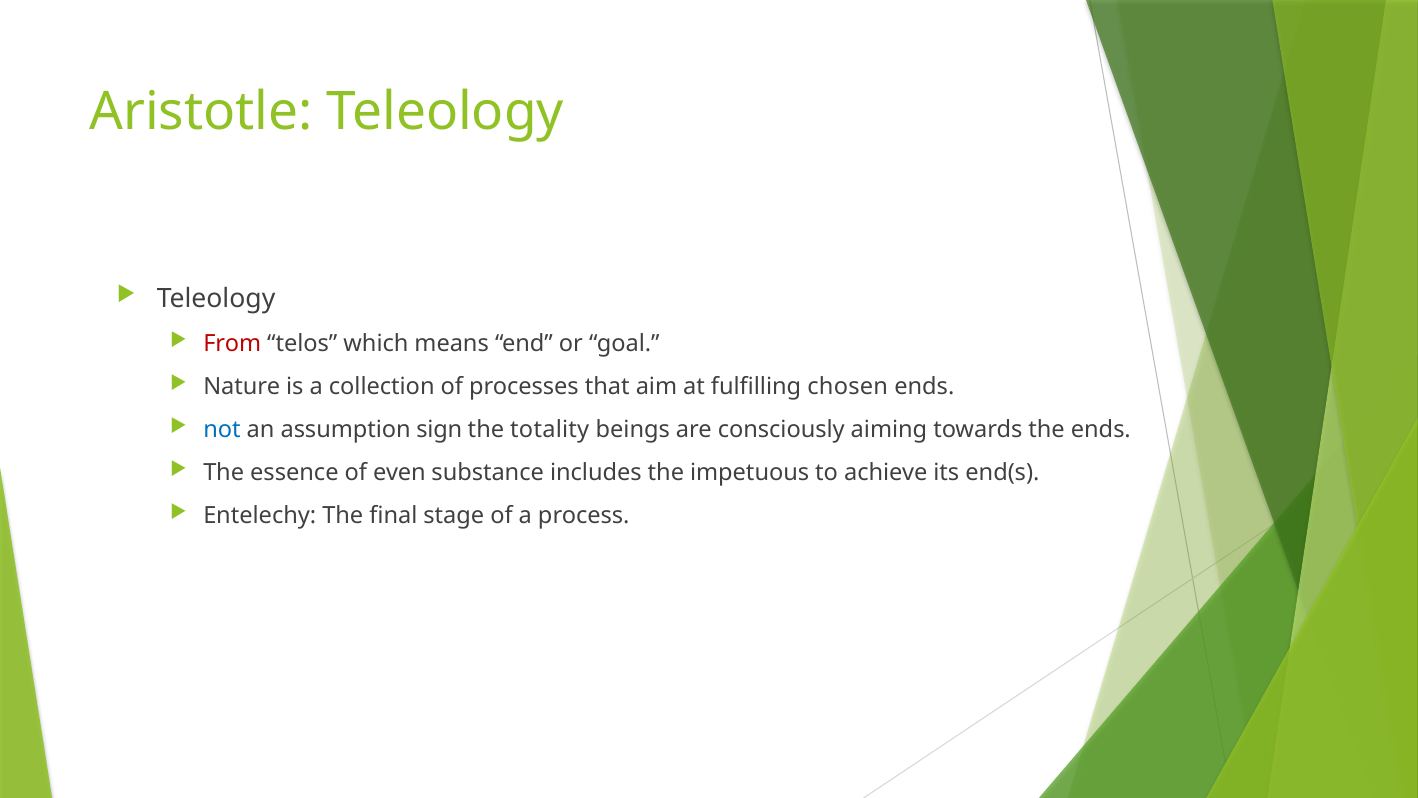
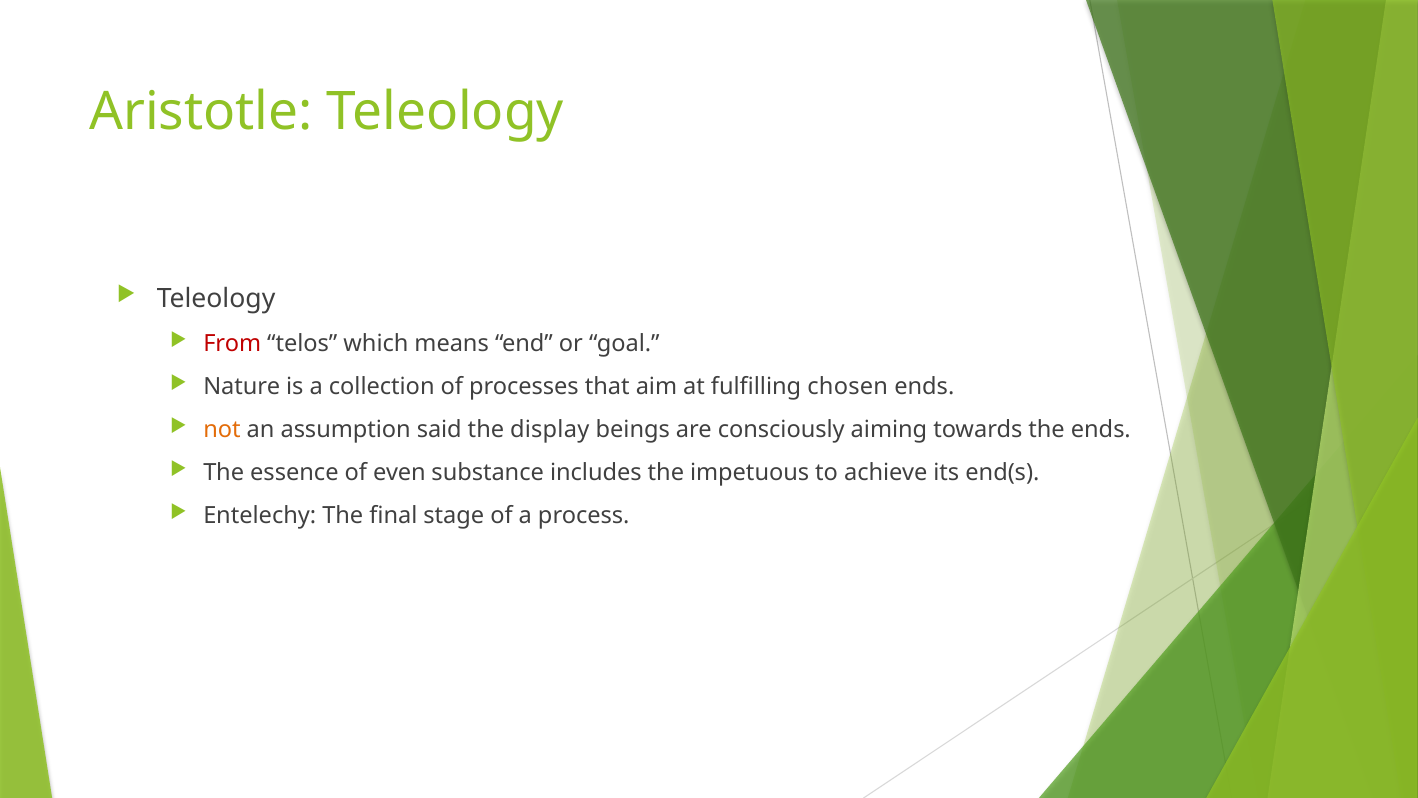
not colour: blue -> orange (222, 429)
sign: sign -> said (439, 429)
totality: totality -> display (550, 429)
